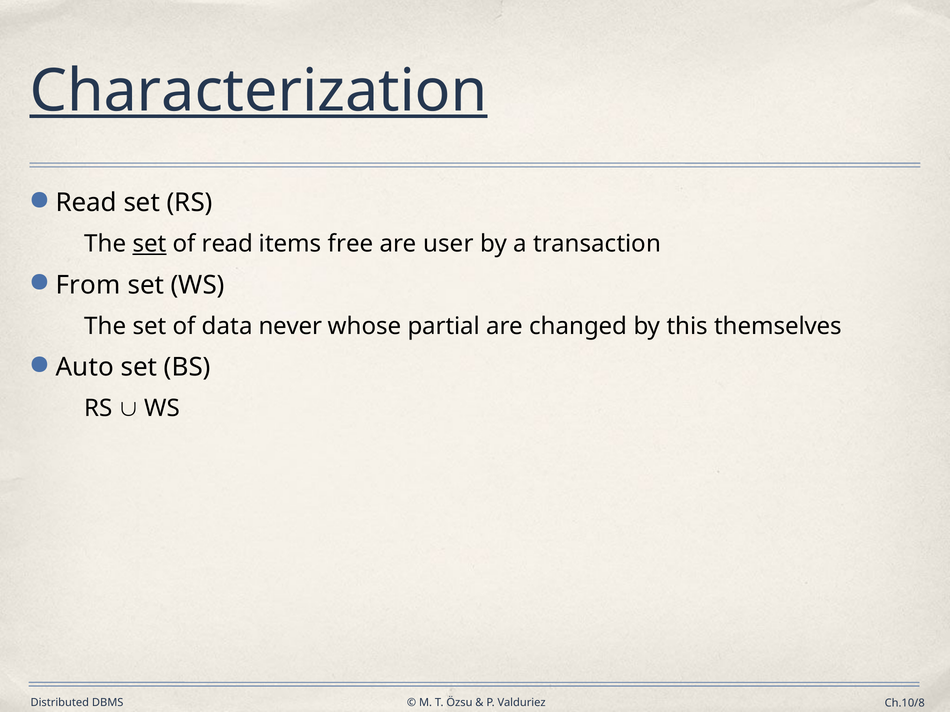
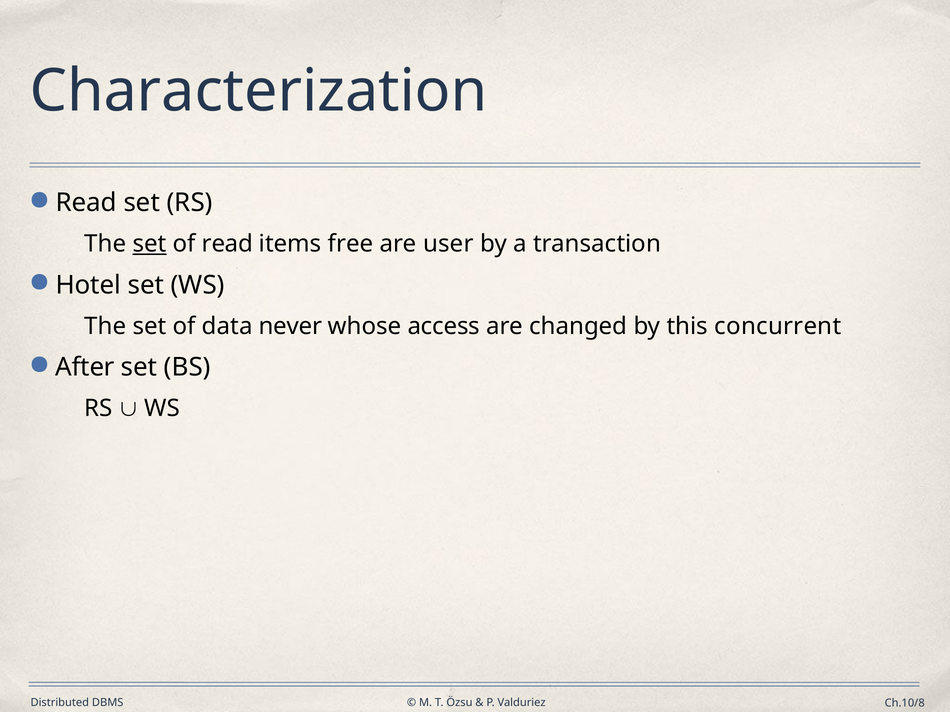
Characterization underline: present -> none (259, 91)
From: From -> Hotel (88, 285)
partial: partial -> access (444, 326)
themselves: themselves -> concurrent (778, 326)
Auto: Auto -> After (85, 368)
